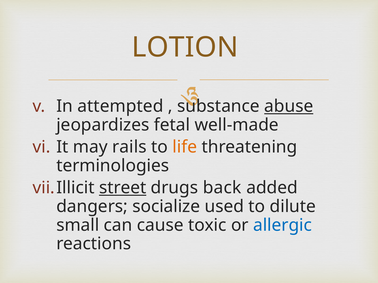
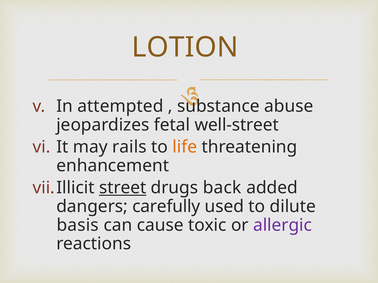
abuse underline: present -> none (289, 106)
well-made: well-made -> well-street (237, 125)
terminologies: terminologies -> enhancement (113, 166)
socialize: socialize -> carefully (166, 207)
small: small -> basis (78, 225)
allergic colour: blue -> purple (283, 225)
